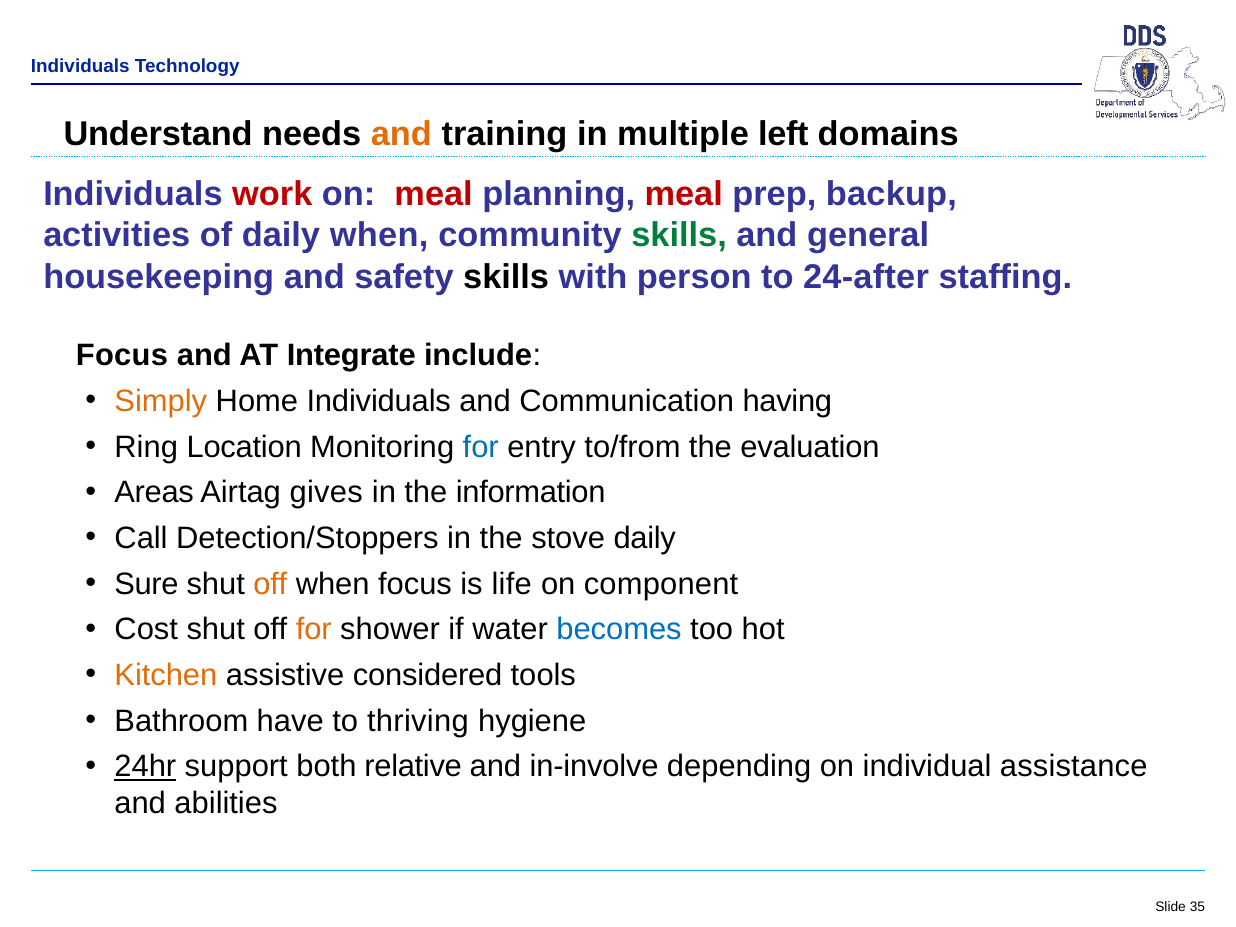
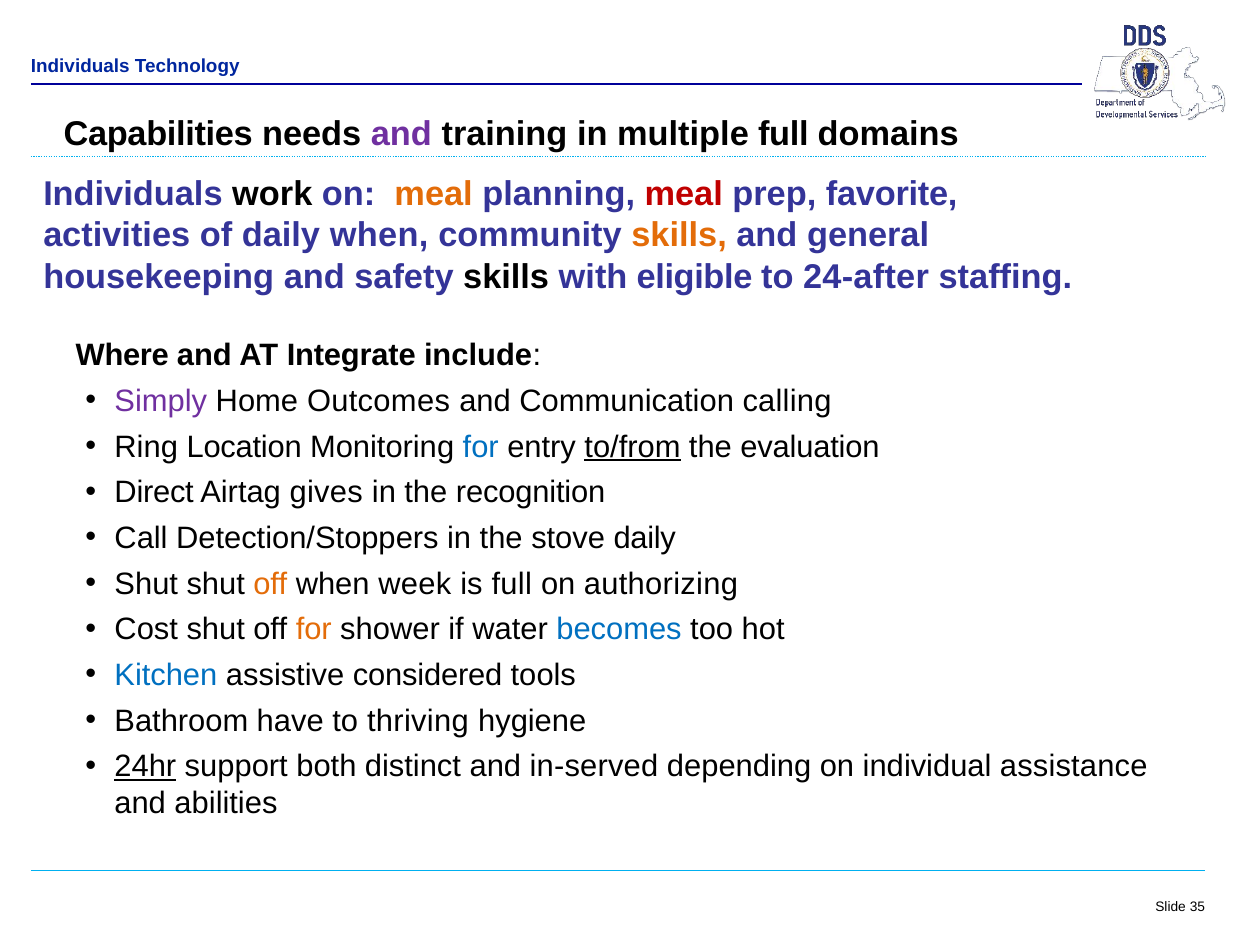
Understand: Understand -> Capabilities (158, 134)
and colour: orange -> purple (401, 134)
multiple left: left -> full (783, 134)
work colour: red -> black (272, 194)
meal colour: red -> orange (434, 194)
backup: backup -> favorite (892, 194)
skills colour: green -> orange (679, 236)
person: person -> eligible (694, 277)
Focus: Focus -> Where (122, 356)
Simply colour: orange -> purple (161, 401)
Home Individuals: Individuals -> Outcomes (379, 401)
having: having -> calling (787, 401)
to/from underline: none -> present (633, 447)
Areas: Areas -> Direct (154, 493)
information: information -> recognition (531, 493)
Sure: Sure -> Shut (146, 584)
when focus: focus -> week (415, 584)
is life: life -> full (512, 584)
component: component -> authorizing (661, 584)
Kitchen colour: orange -> blue (166, 675)
relative: relative -> distinct (413, 766)
in-involve: in-involve -> in-served (594, 766)
